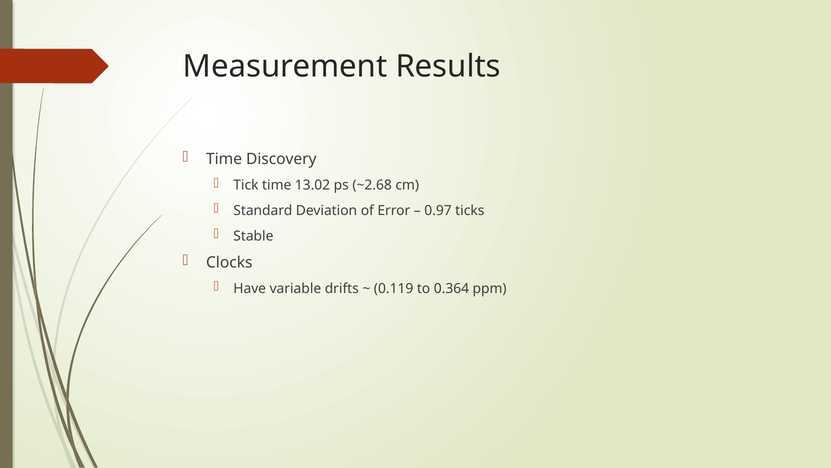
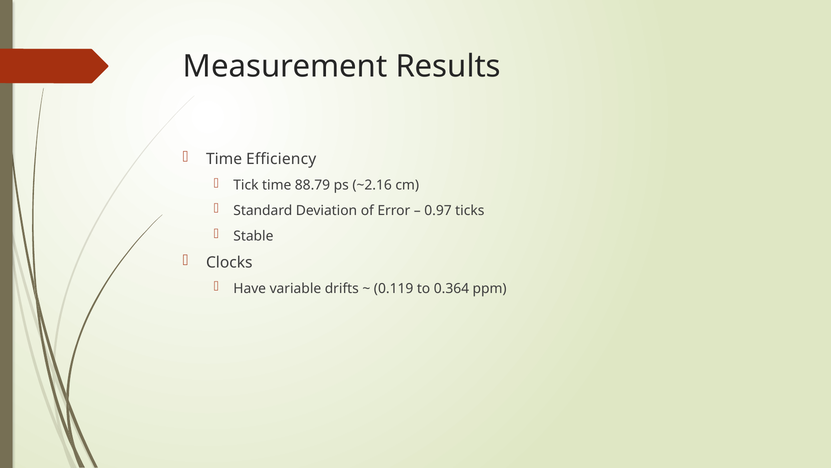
Discovery: Discovery -> Efficiency (281, 159)
13.02: 13.02 -> 88.79 (313, 185)
~2.68: ~2.68 -> ~2.16 (372, 185)
